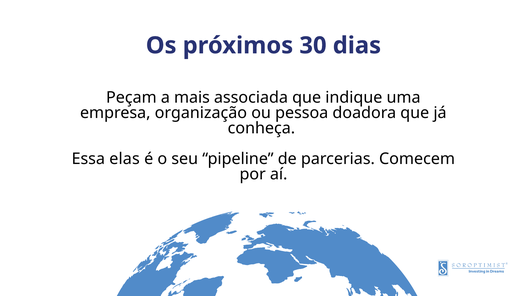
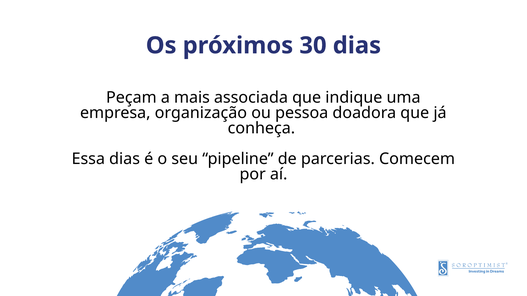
Essa elas: elas -> dias (125, 159)
